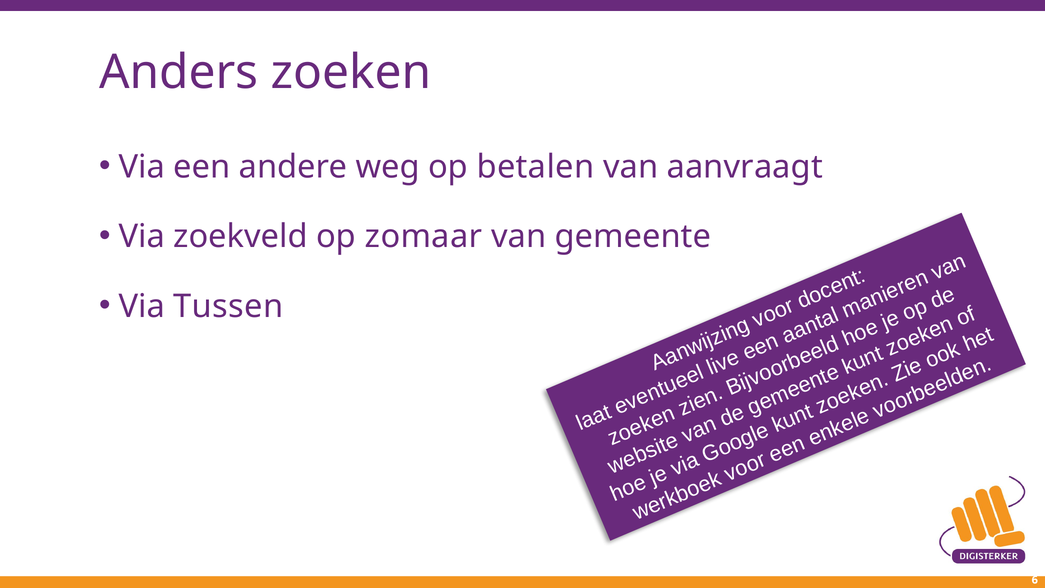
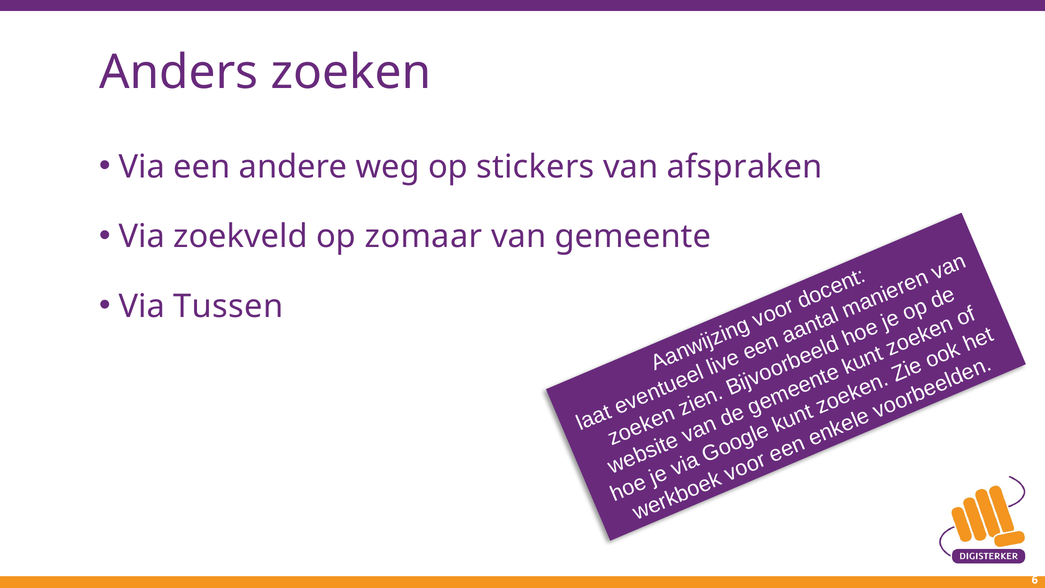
betalen: betalen -> stickers (535, 167)
aanvraagt: aanvraagt -> afspraken (745, 167)
